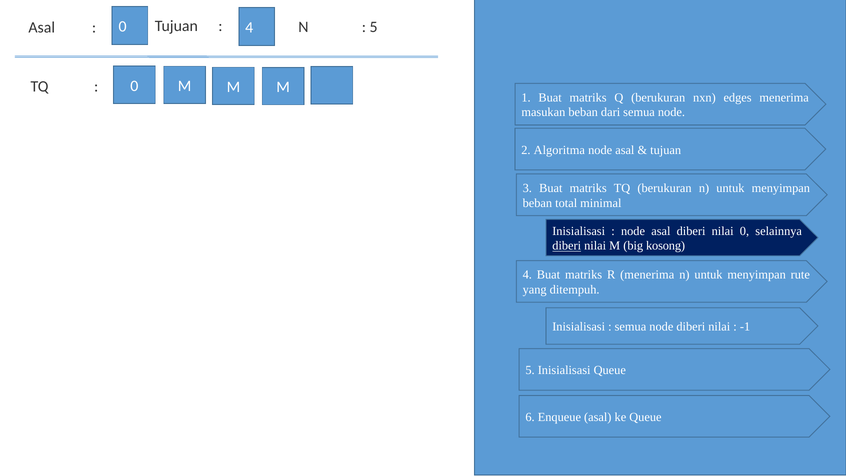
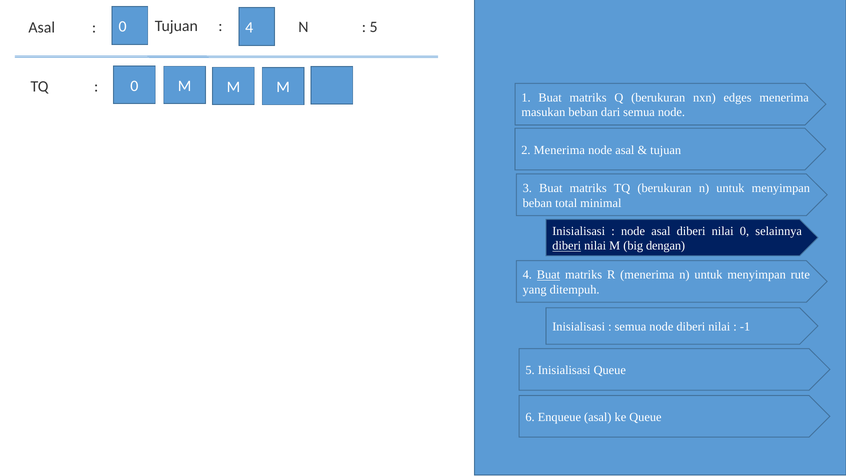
2 Algoritma: Algoritma -> Menerima (559, 150)
kosong: kosong -> dengan (666, 246)
Buat underline: none -> present (548, 275)
